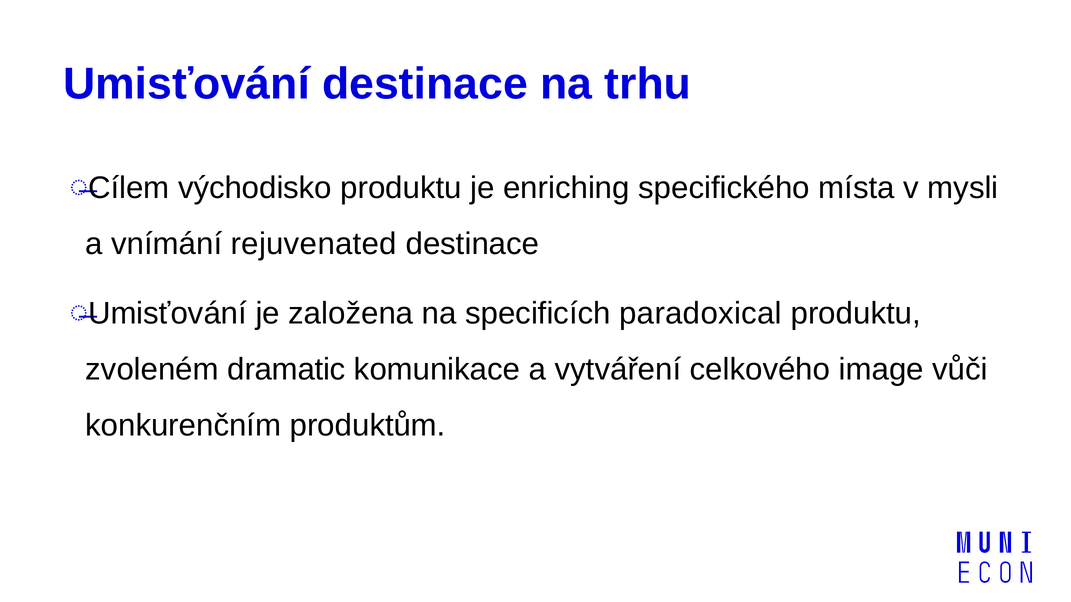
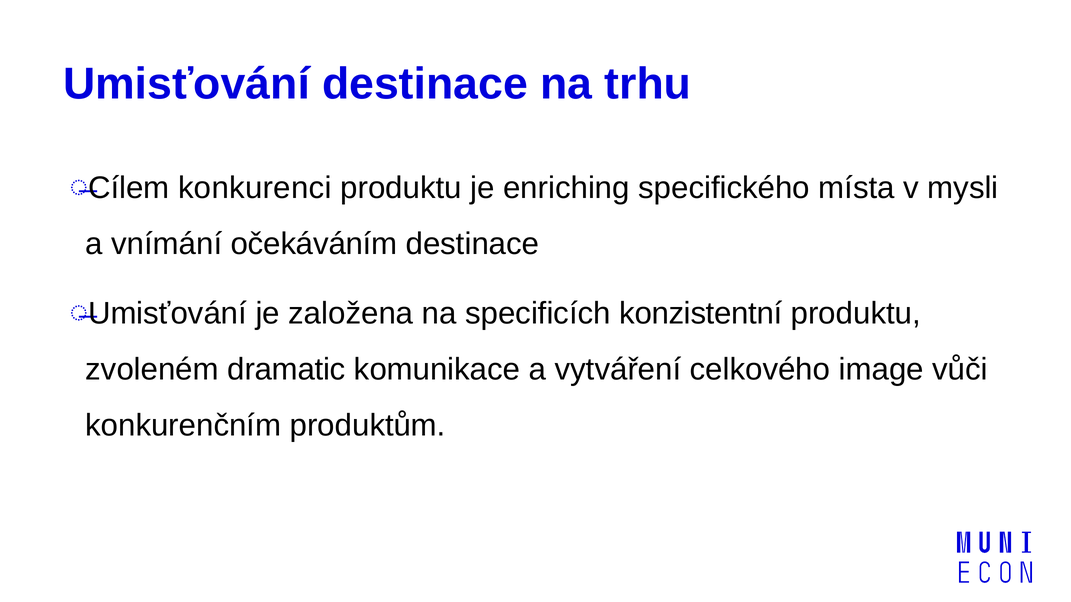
východisko: východisko -> konkurenci (255, 188)
rejuvenated: rejuvenated -> očekáváním (314, 244)
paradoxical: paradoxical -> konzistentní (701, 314)
